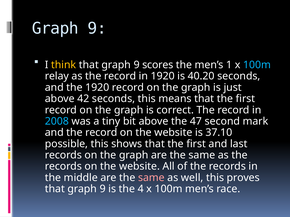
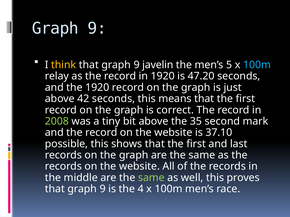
scores: scores -> javelin (158, 65)
1: 1 -> 5 (229, 65)
40.20: 40.20 -> 47.20 (201, 76)
2008 colour: light blue -> light green (57, 122)
47: 47 -> 35 (196, 122)
same colour: pink -> light green (151, 178)
